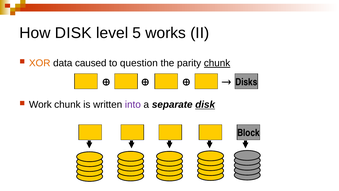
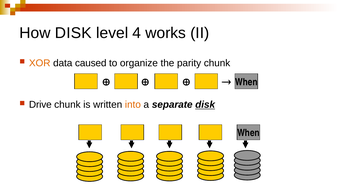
5: 5 -> 4 (137, 33)
question: question -> organize (139, 63)
chunk underline: present -> none (217, 63)
Disks: Disks -> When (246, 82)
Work: Work -> Drive (40, 105)
into colour: purple -> orange (133, 105)
Block: Block -> When (248, 133)
